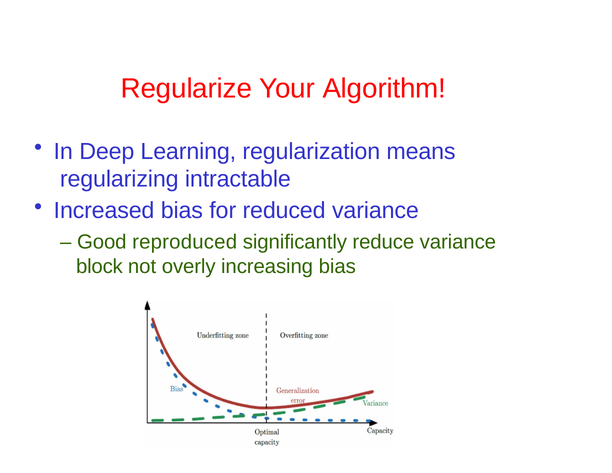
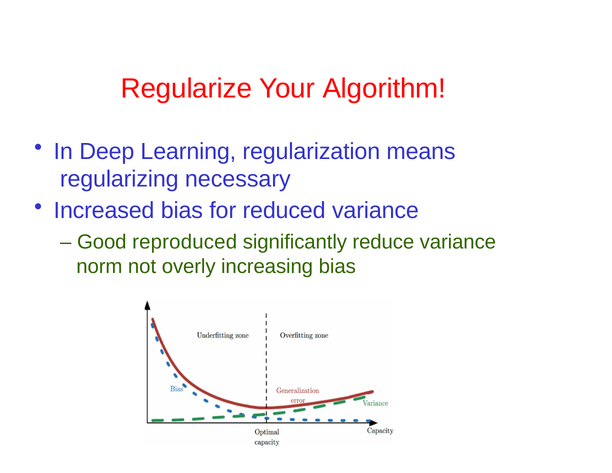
intractable: intractable -> necessary (238, 179)
block: block -> norm (99, 266)
